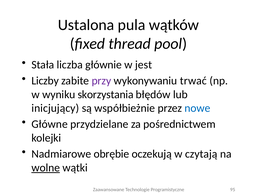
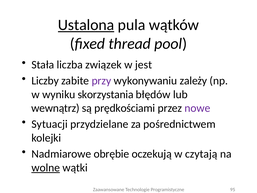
Ustalona underline: none -> present (86, 25)
głównie: głównie -> związek (104, 65)
trwać: trwać -> zależy (193, 81)
inicjujący: inicjujący -> wewnątrz (55, 108)
współbieżnie: współbieżnie -> prędkościami (125, 108)
nowe colour: blue -> purple (197, 108)
Główne: Główne -> Sytuacji (50, 124)
